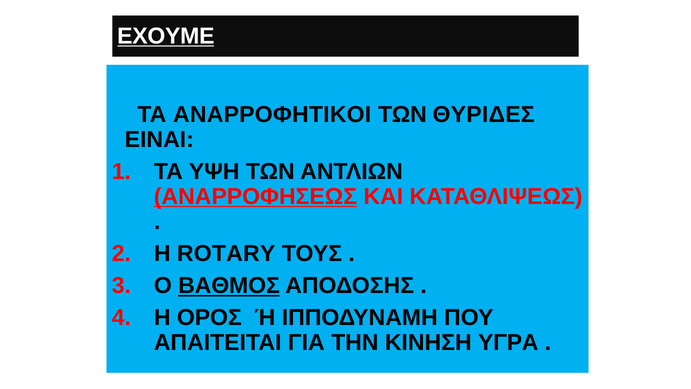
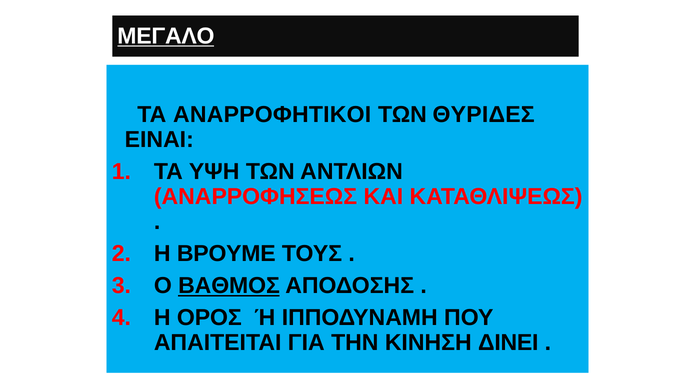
ΕΧΟΥΜΕ: ΕΧΟΥΜΕ -> ΜΕΓΑΛΟ (166, 36)
ΑΝΑΡΡΟΦΗΣΕΩΣ underline: present -> none (256, 196)
ROTARY: ROTARY -> ΒΡΟΥΜΕ (226, 253)
ΥΓΡΑ: ΥΓΡΑ -> ΔΙΝΕΙ (508, 342)
